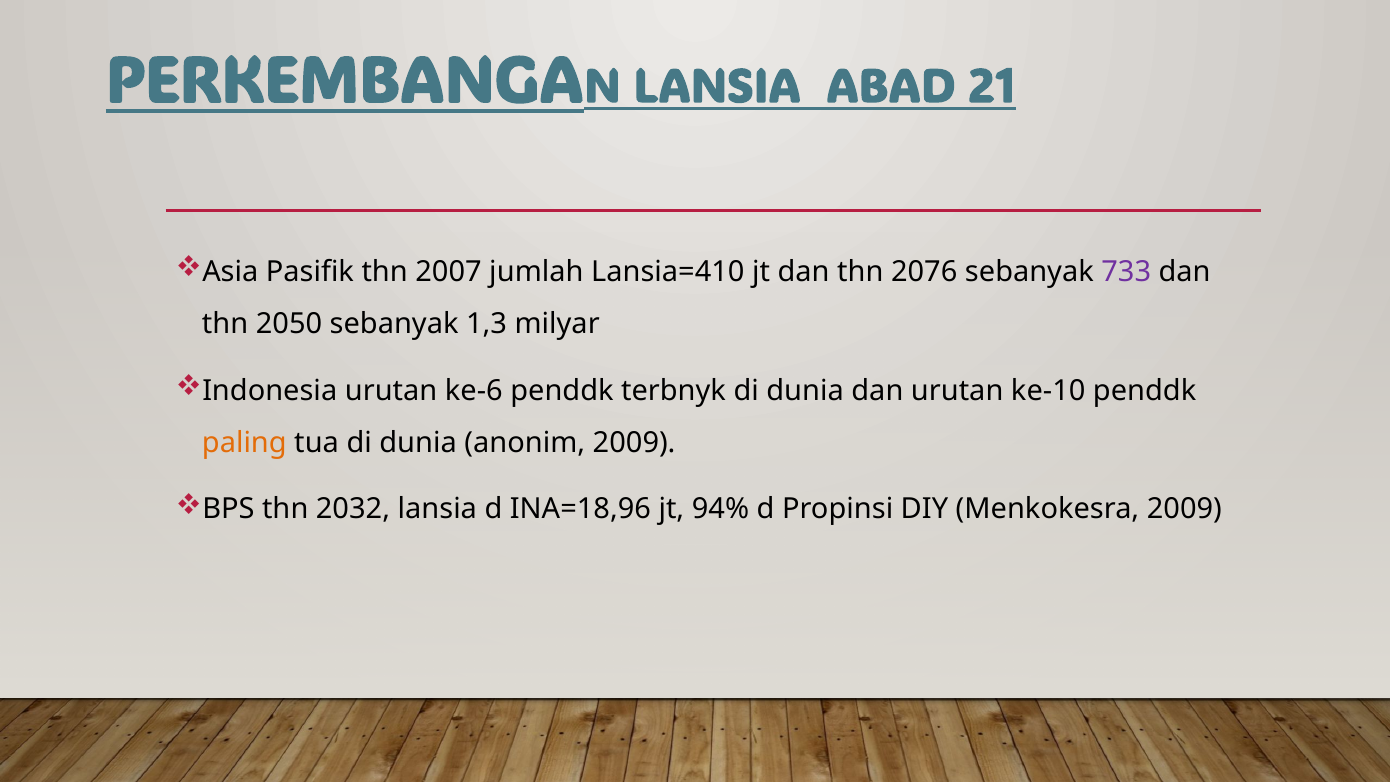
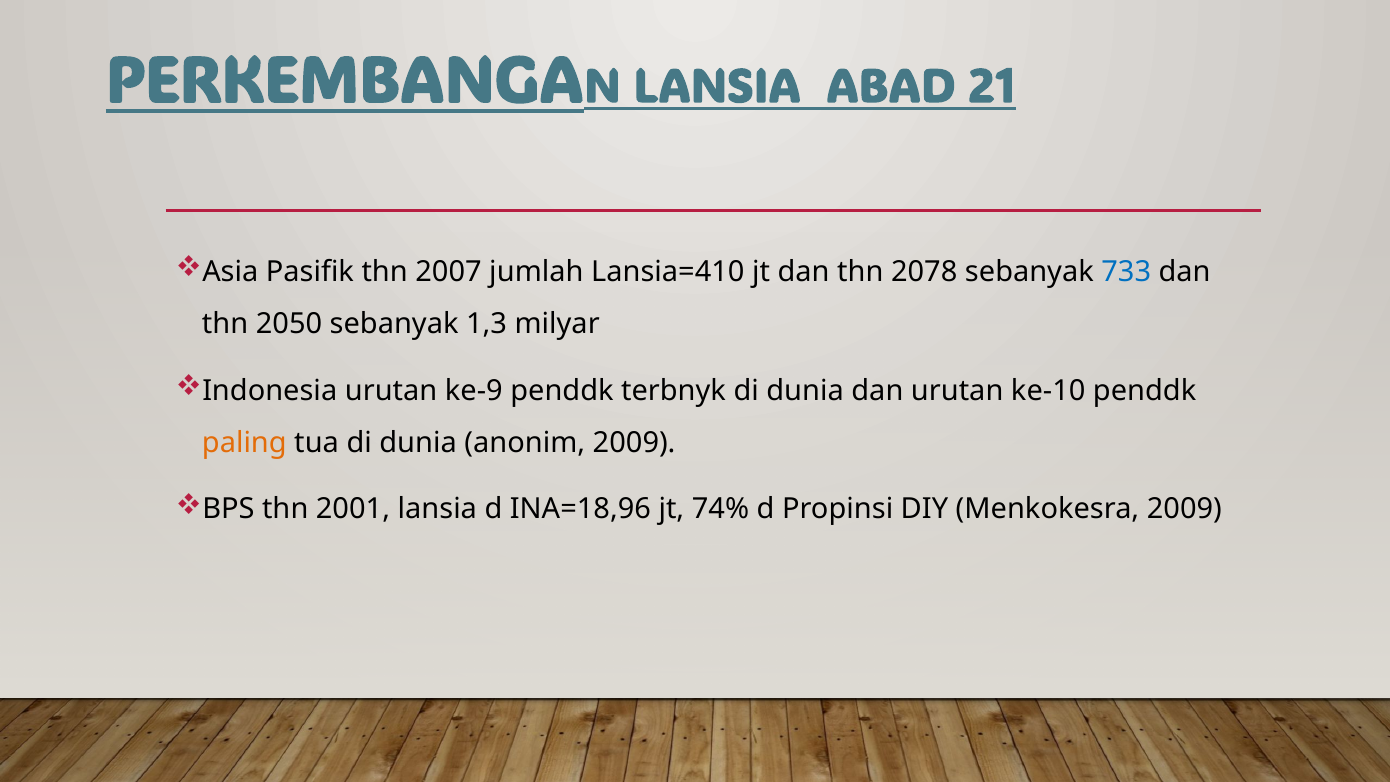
2076: 2076 -> 2078 (924, 272)
733 colour: purple -> blue (1126, 272)
ke-6: ke-6 -> ke-9 (474, 391)
2032: 2032 -> 2001 (353, 509)
94%: 94% -> 74% (720, 509)
